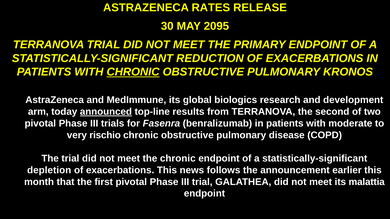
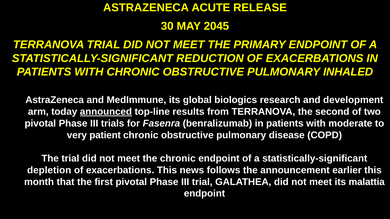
RATES: RATES -> ACUTE (211, 8)
2095: 2095 -> 2045 (216, 26)
CHRONIC underline: present -> none (133, 72)
KRONOS: KRONOS -> INHALED (348, 72)
rischio: rischio -> patient (105, 135)
